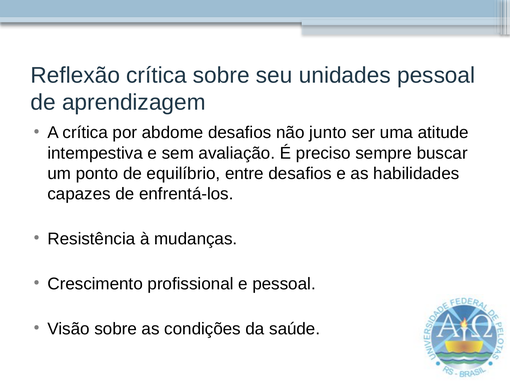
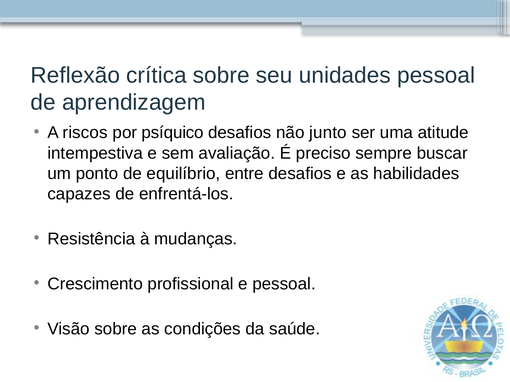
A crítica: crítica -> riscos (85, 133)
abdome: abdome -> psíquico (173, 133)
